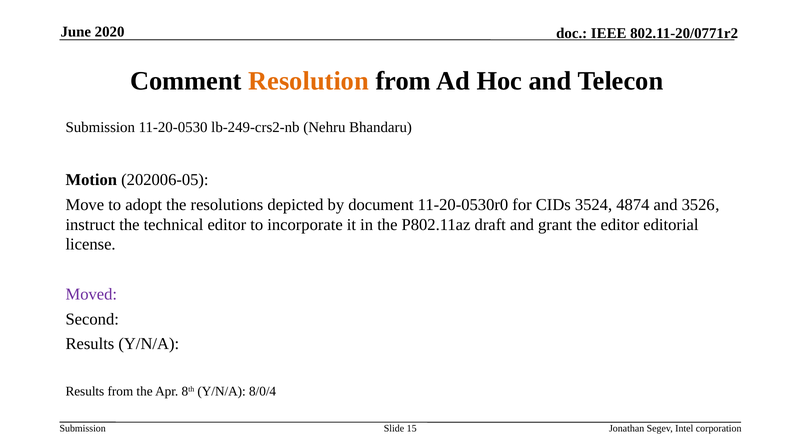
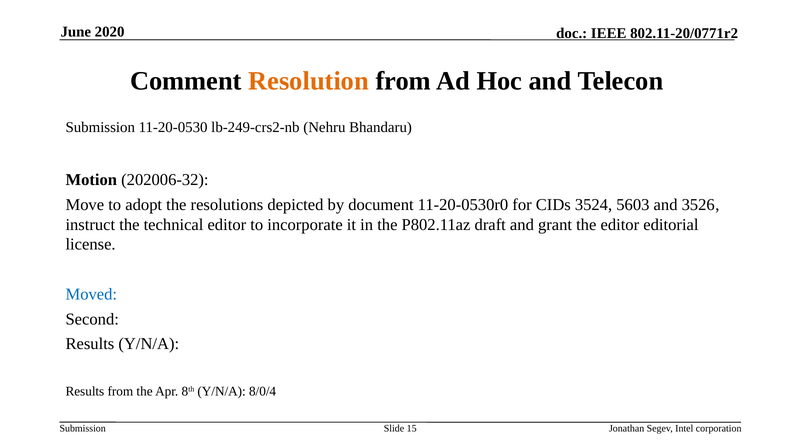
202006-05: 202006-05 -> 202006-32 (165, 180)
4874: 4874 -> 5603 (633, 205)
Moved colour: purple -> blue (91, 294)
